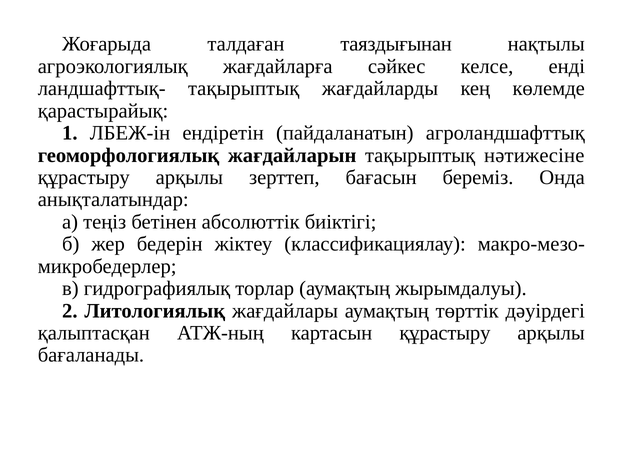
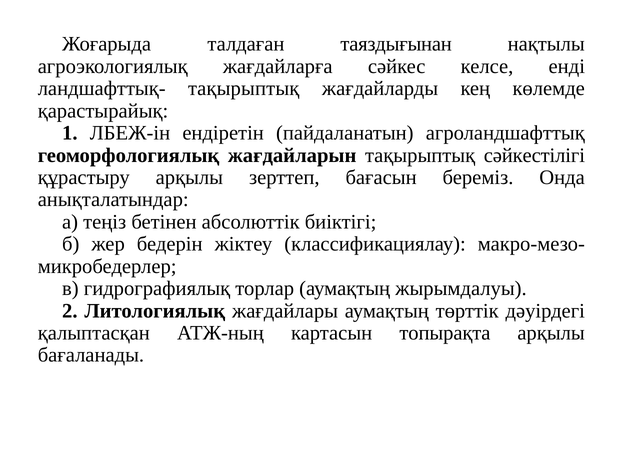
нәтижесіне: нәтижесіне -> сәйкестілігі (534, 155)
картасын құрастыру: құрастыру -> топырақта (445, 333)
